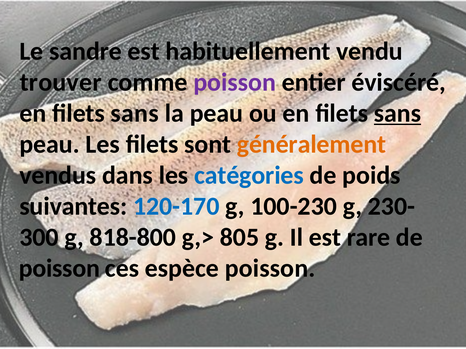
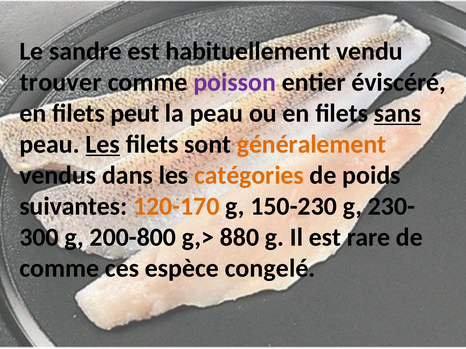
sans: sans -> peut (135, 113)
Les underline: none -> present (103, 144)
catégories colour: blue -> orange (249, 175)
120-170 colour: blue -> orange (176, 207)
100-230: 100-230 -> 150-230 (294, 207)
818-800: 818-800 -> 200-800 (133, 238)
805: 805 -> 880 (239, 238)
poisson: poisson -> comme (59, 269)
espèce poisson: poisson -> congelé (270, 269)
